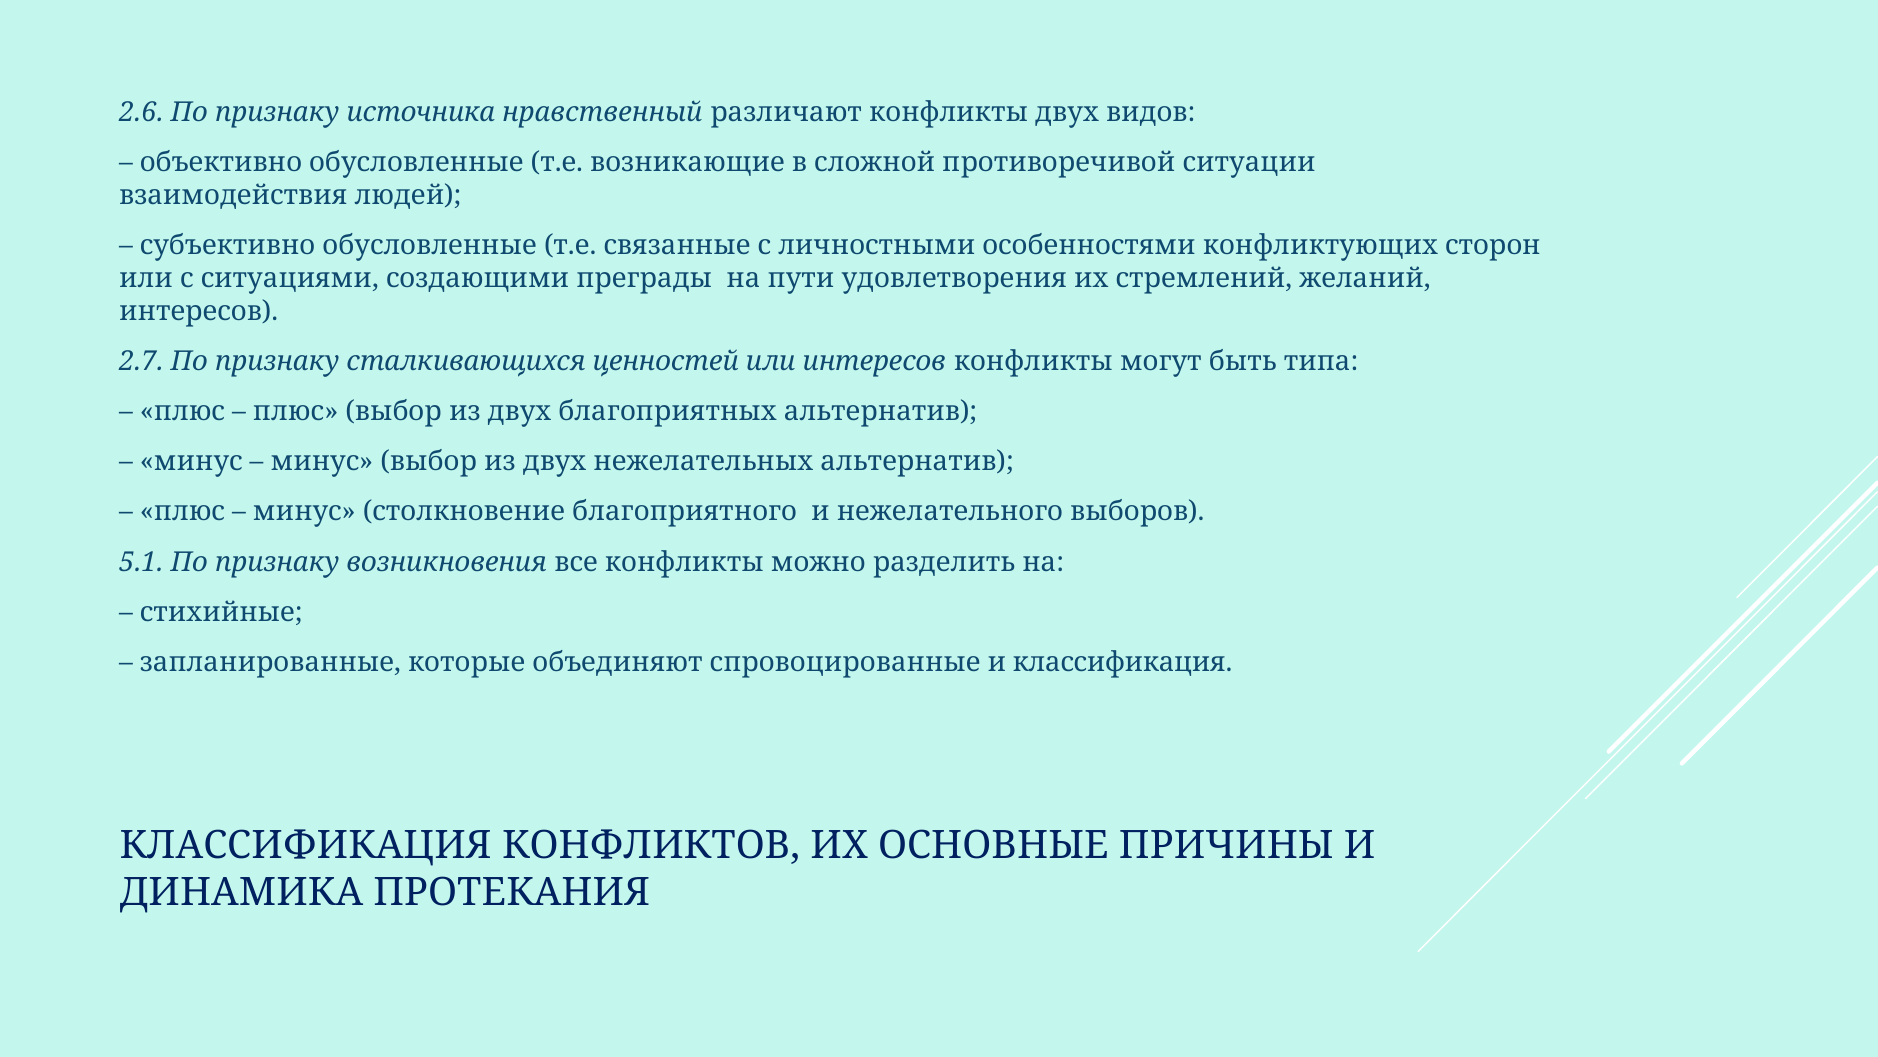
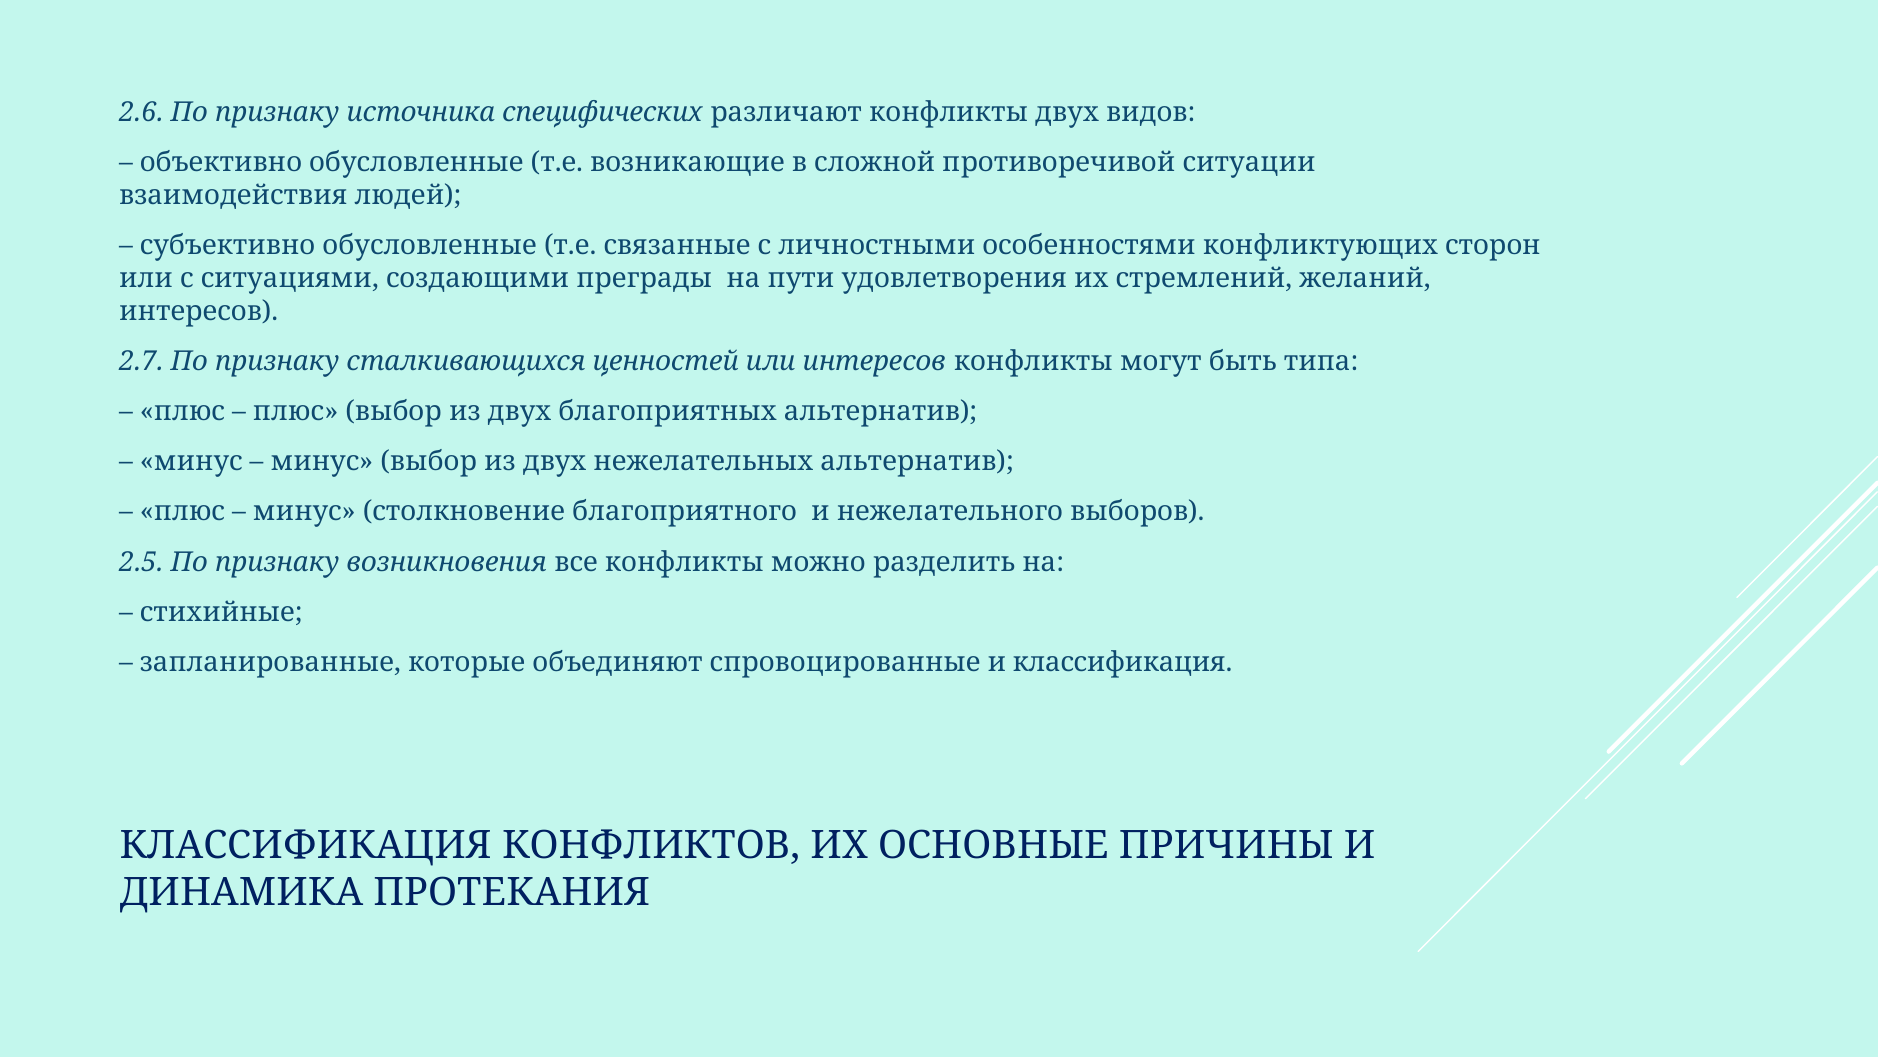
нравственный: нравственный -> специфических (603, 112)
5.1: 5.1 -> 2.5 (141, 562)
